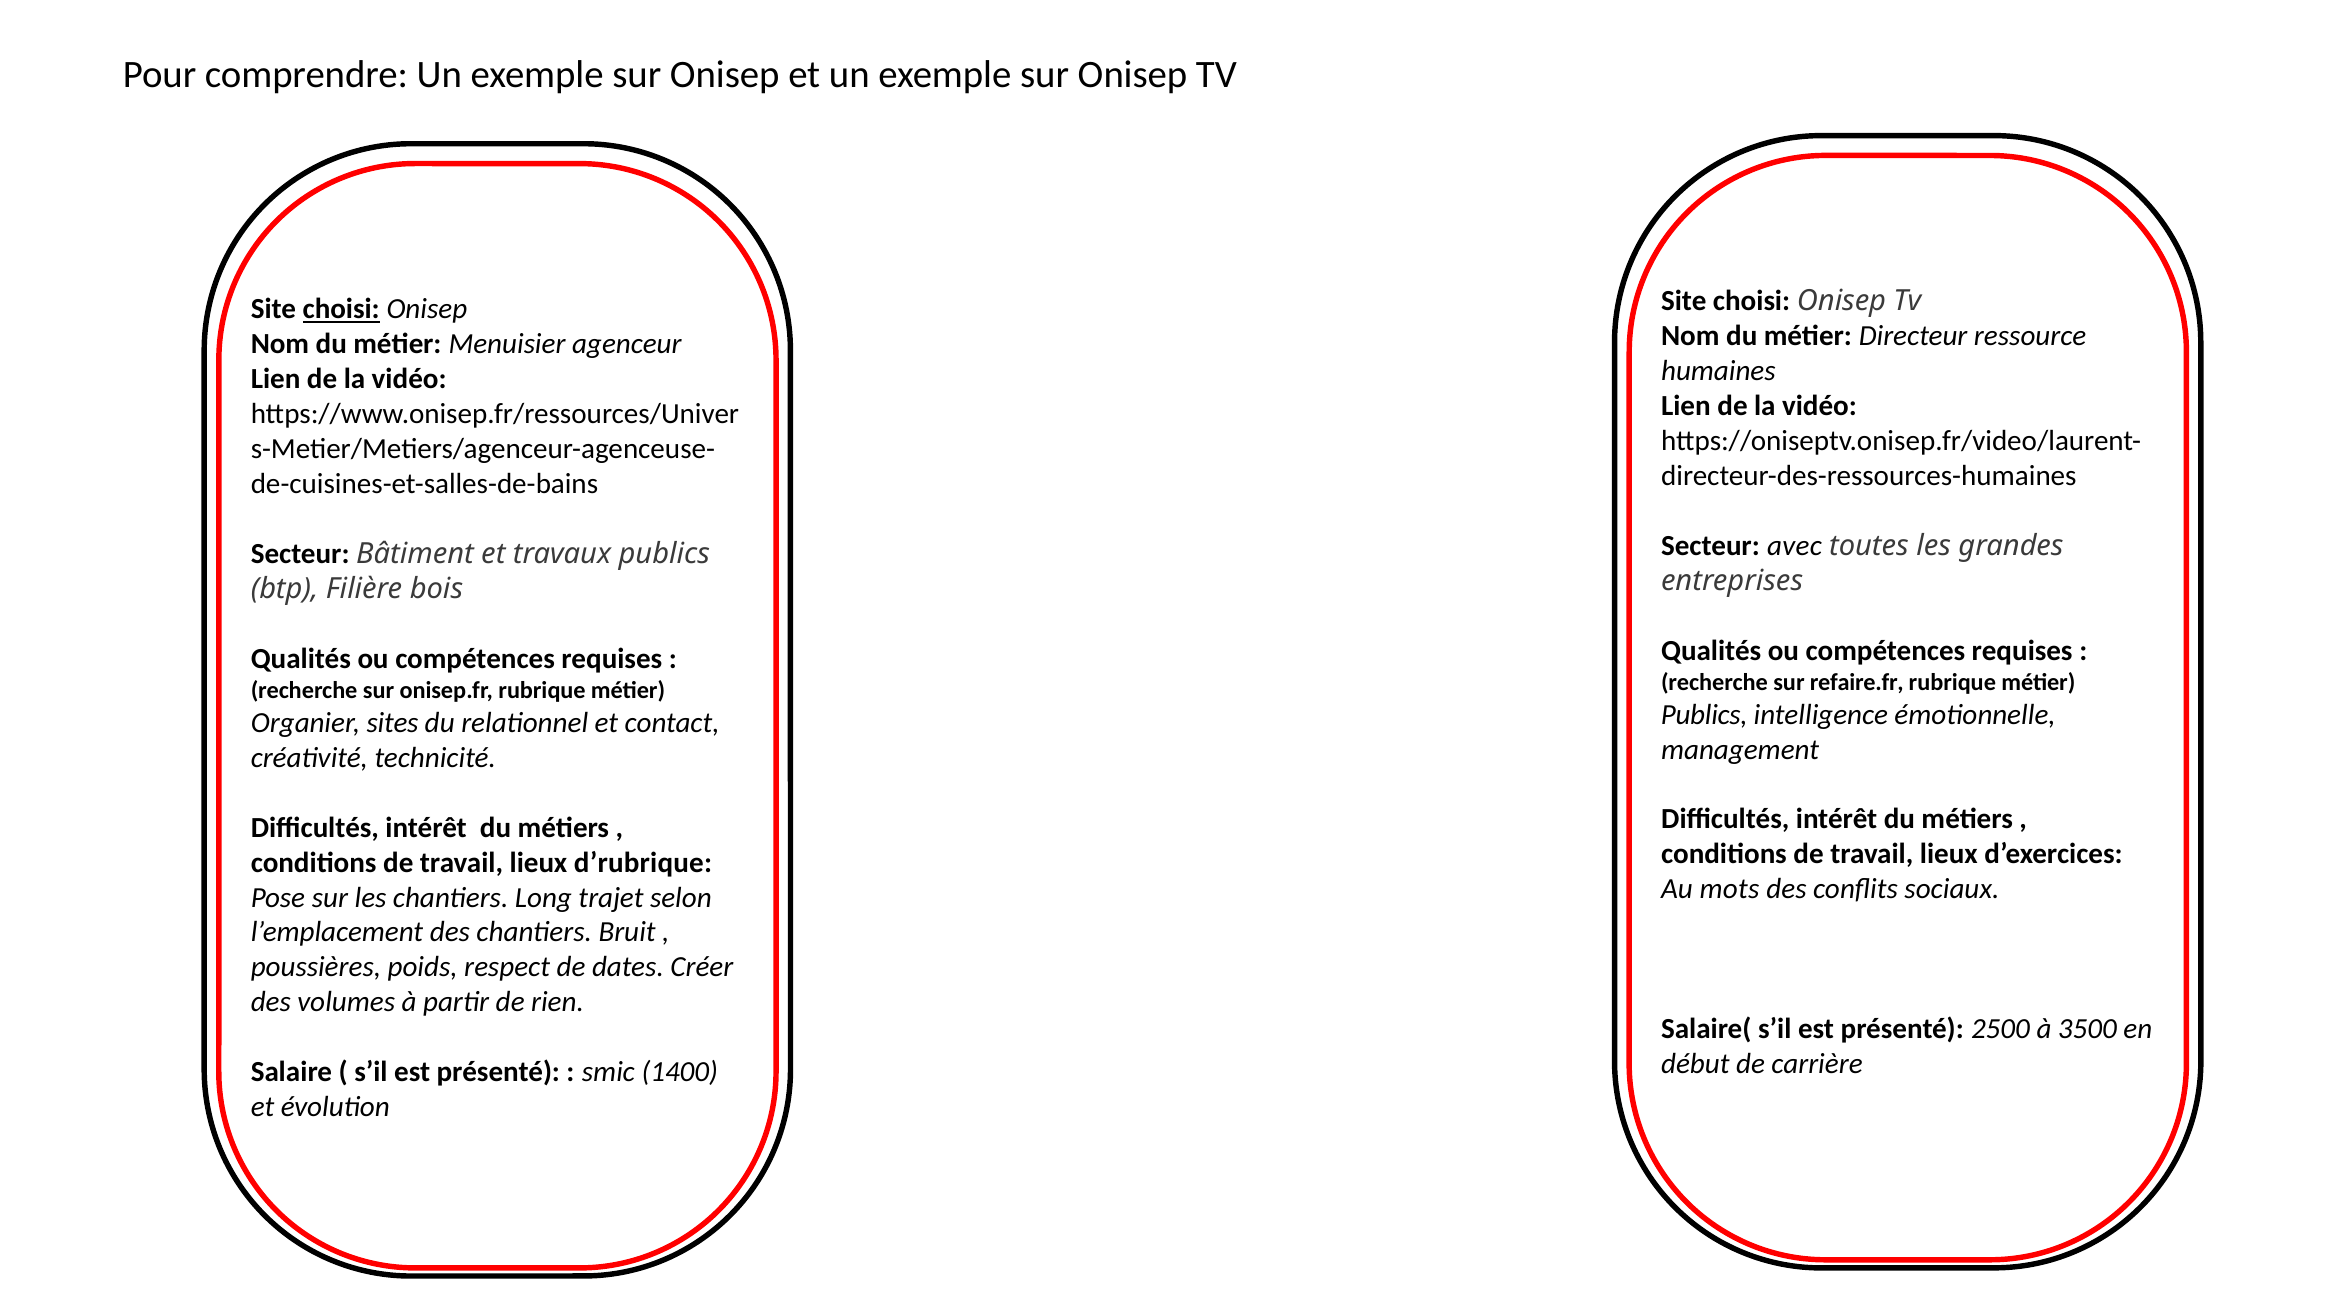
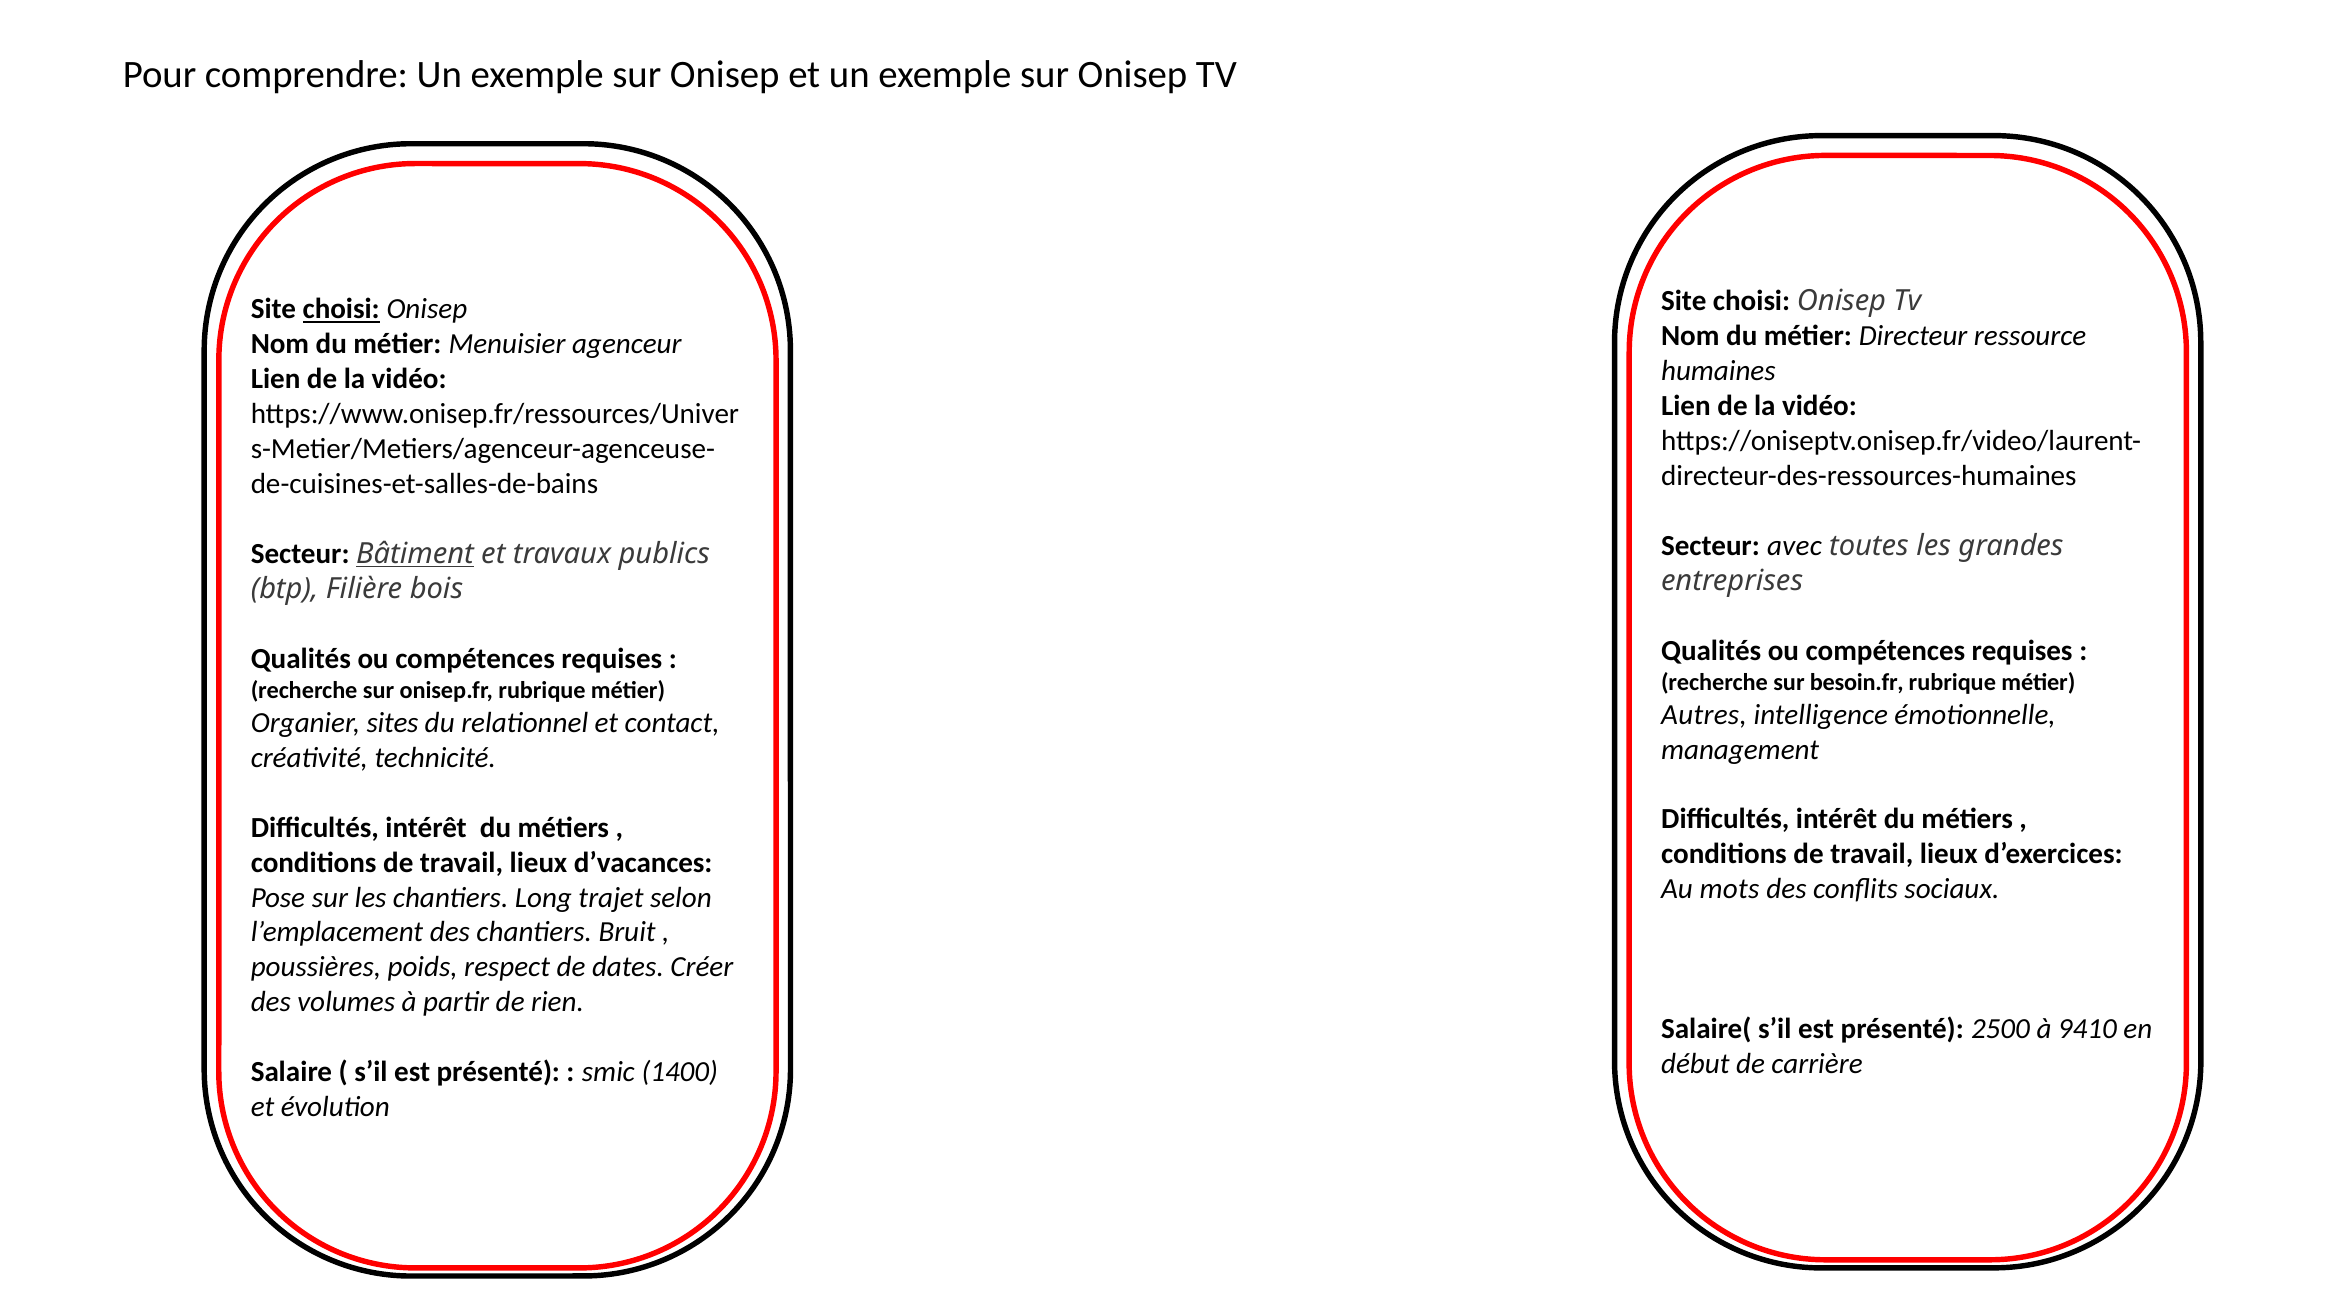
Bâtiment underline: none -> present (415, 554)
refaire.fr: refaire.fr -> besoin.fr (1857, 683)
Publics: Publics -> Autres (1704, 715)
d’rubrique: d’rubrique -> d’vacances (643, 863)
3500: 3500 -> 9410 (2087, 1029)
